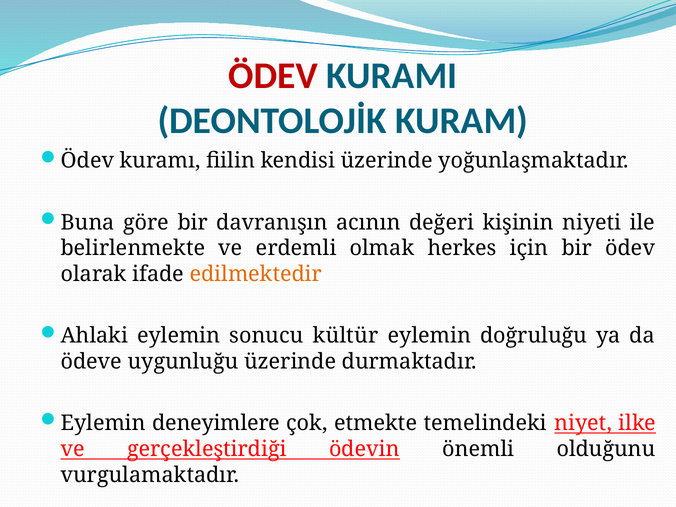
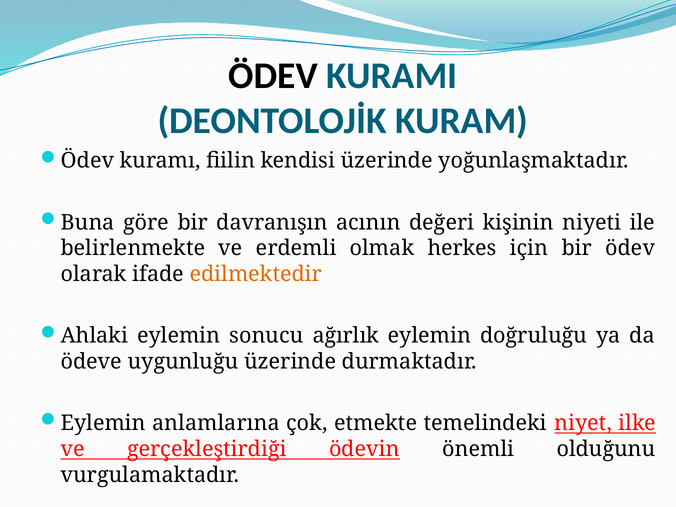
ÖDEV colour: red -> black (273, 76)
kültür: kültür -> ağırlık (346, 336)
deneyimlere: deneyimlere -> anlamlarına (216, 423)
